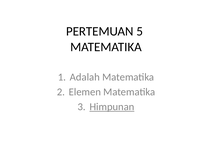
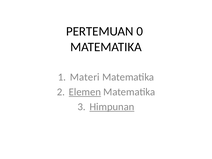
5: 5 -> 0 (140, 31)
Adalah: Adalah -> Materi (85, 77)
Elemen underline: none -> present (85, 92)
